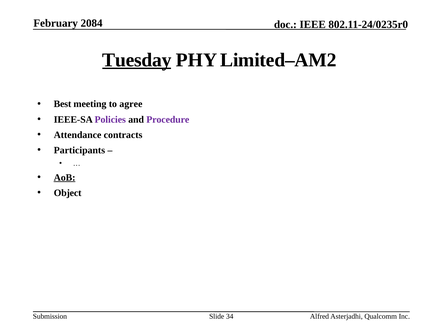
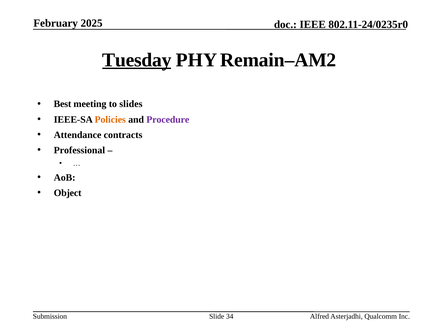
2084: 2084 -> 2025 (92, 23)
Limited–AM2: Limited–AM2 -> Remain–AM2 (278, 60)
agree: agree -> slides (131, 104)
Policies colour: purple -> orange (110, 119)
Participants: Participants -> Professional (79, 150)
AoB underline: present -> none (65, 177)
